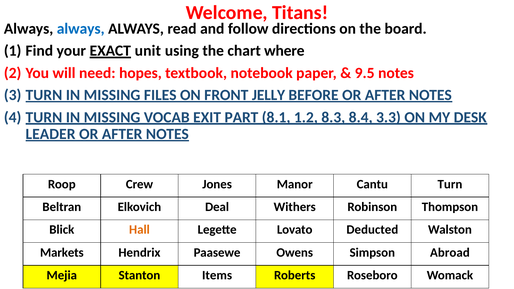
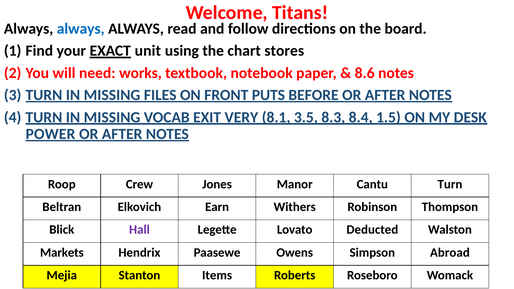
where: where -> stores (284, 51)
hopes: hopes -> works (140, 73)
9.5: 9.5 -> 8.6 (365, 73)
JELLY: JELLY -> PUTS (268, 95)
PART: PART -> VERY (241, 117)
1.2: 1.2 -> 3.5 (306, 117)
3.3: 3.3 -> 1.5 (388, 117)
LEADER: LEADER -> POWER (50, 134)
Deal: Deal -> Earn (217, 207)
Hall colour: orange -> purple (139, 230)
